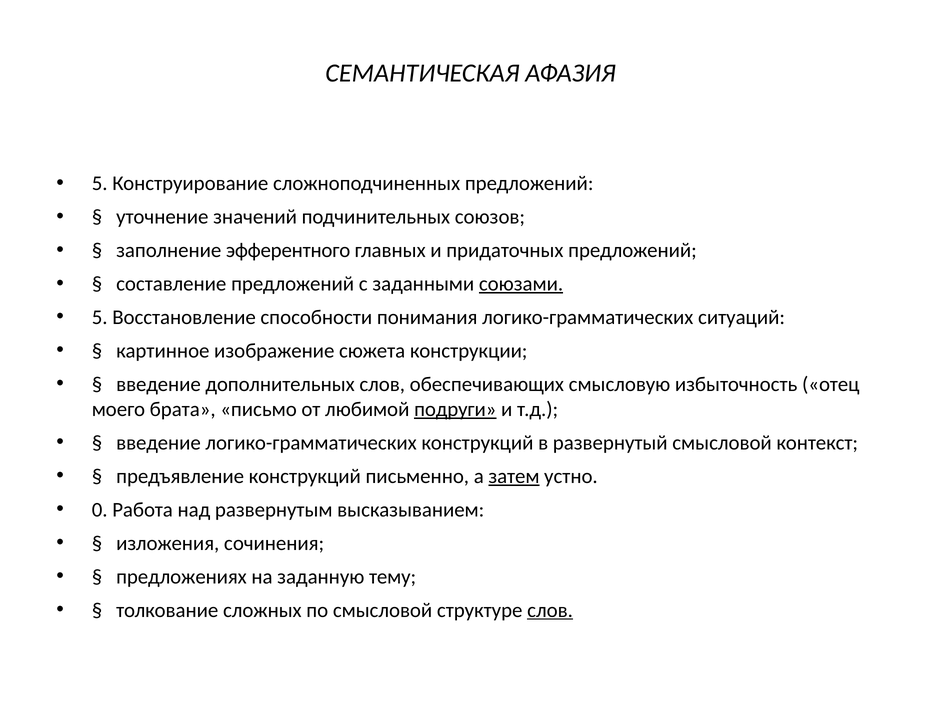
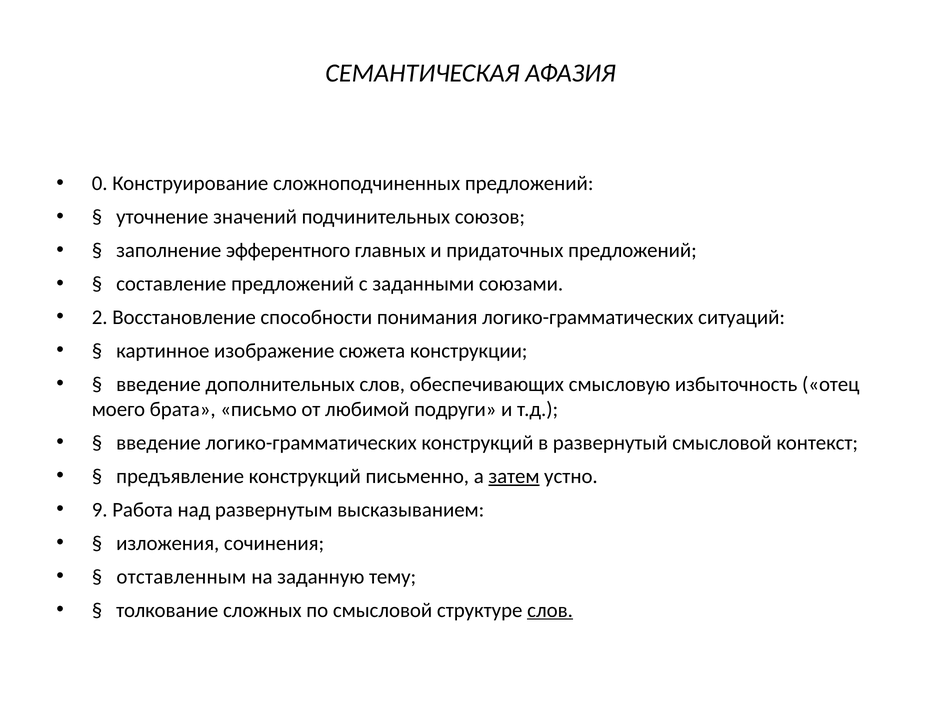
5: 5 -> 0 (100, 183)
союзами underline: present -> none (521, 284)
5: 5 -> 2 (100, 317)
подруги underline: present -> none (455, 409)
0: 0 -> 9 (100, 510)
предложениях: предложениях -> отставленным (181, 576)
